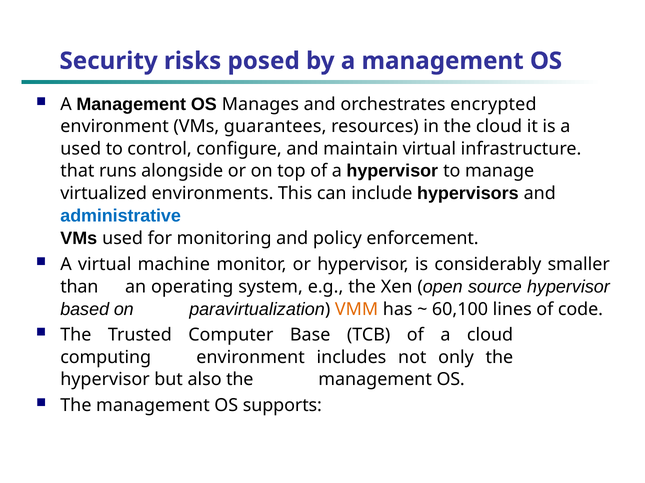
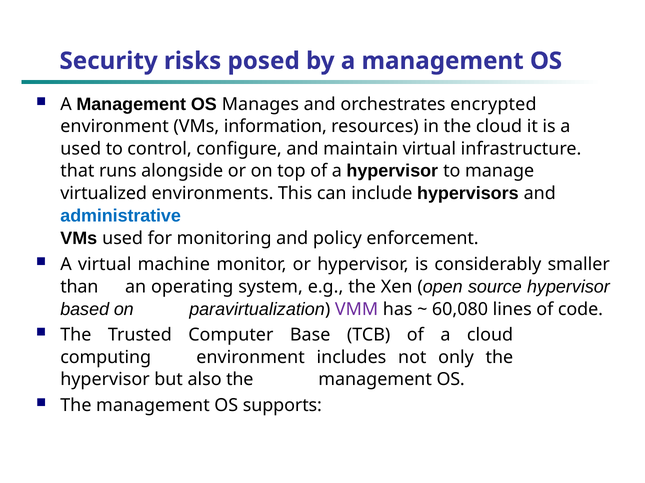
guarantees: guarantees -> information (275, 127)
VMM colour: orange -> purple (357, 310)
60,100: 60,100 -> 60,080 (460, 310)
